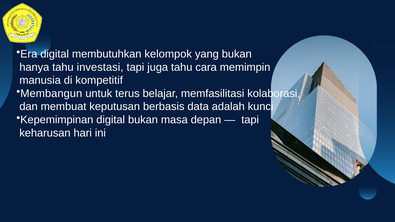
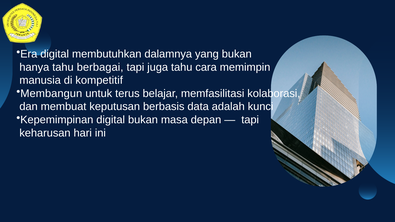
kelompok: kelompok -> dalamnya (168, 54)
investasi: investasi -> berbagai (100, 67)
